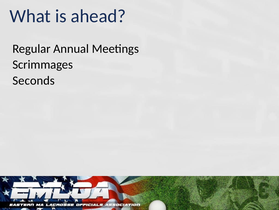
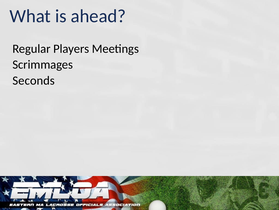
Annual: Annual -> Players (71, 49)
